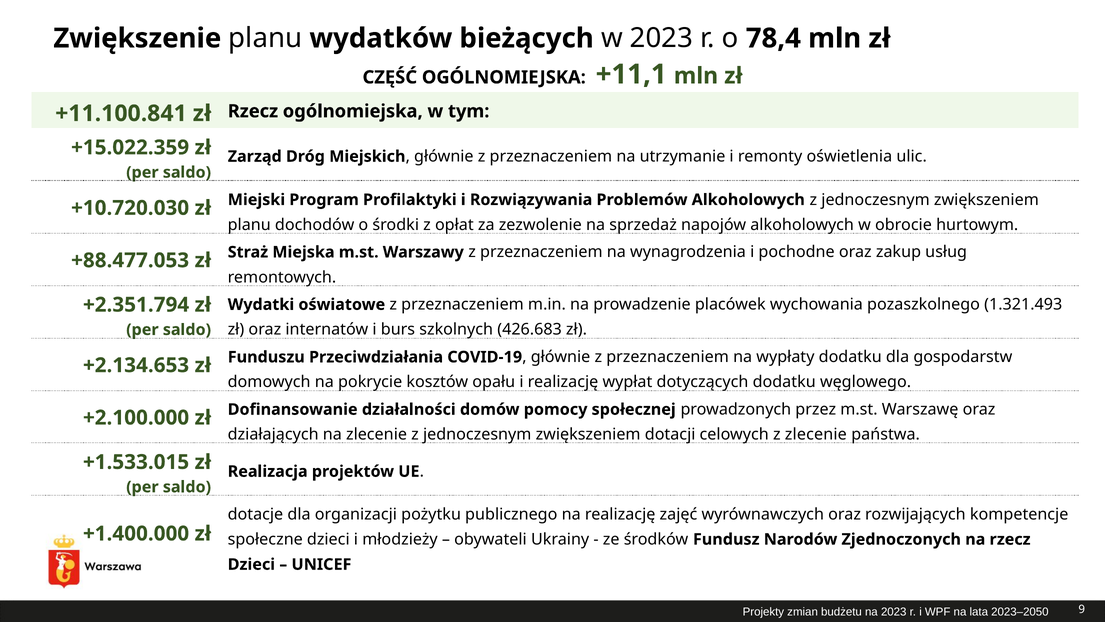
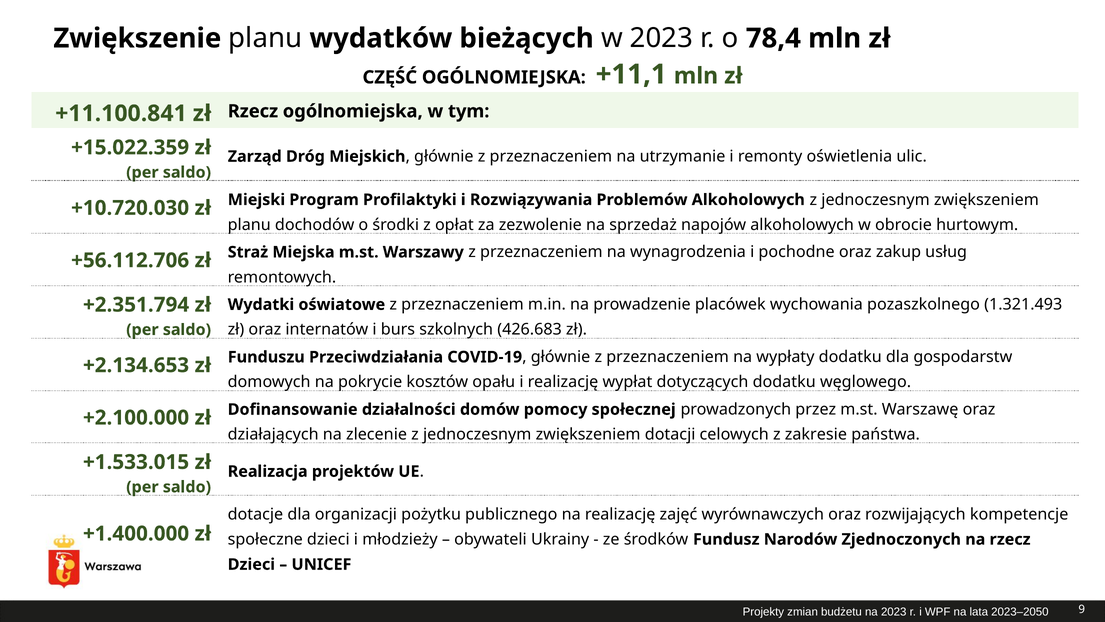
+88.477.053: +88.477.053 -> +56.112.706 (130, 260)
z zlecenie: zlecenie -> zakresie (816, 434)
